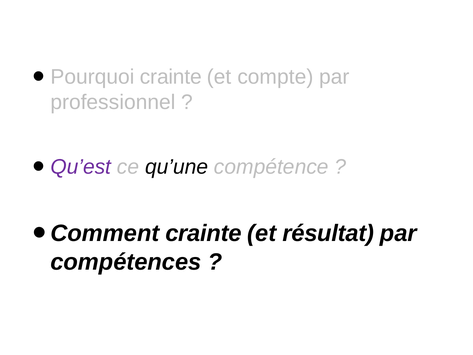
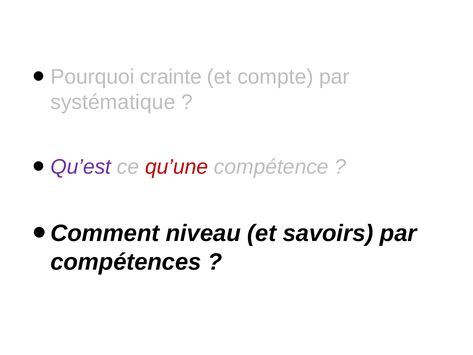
professionnel: professionnel -> systématique (113, 102)
qu’une colour: black -> red (177, 167)
Comment crainte: crainte -> niveau (203, 233)
résultat: résultat -> savoirs (328, 233)
